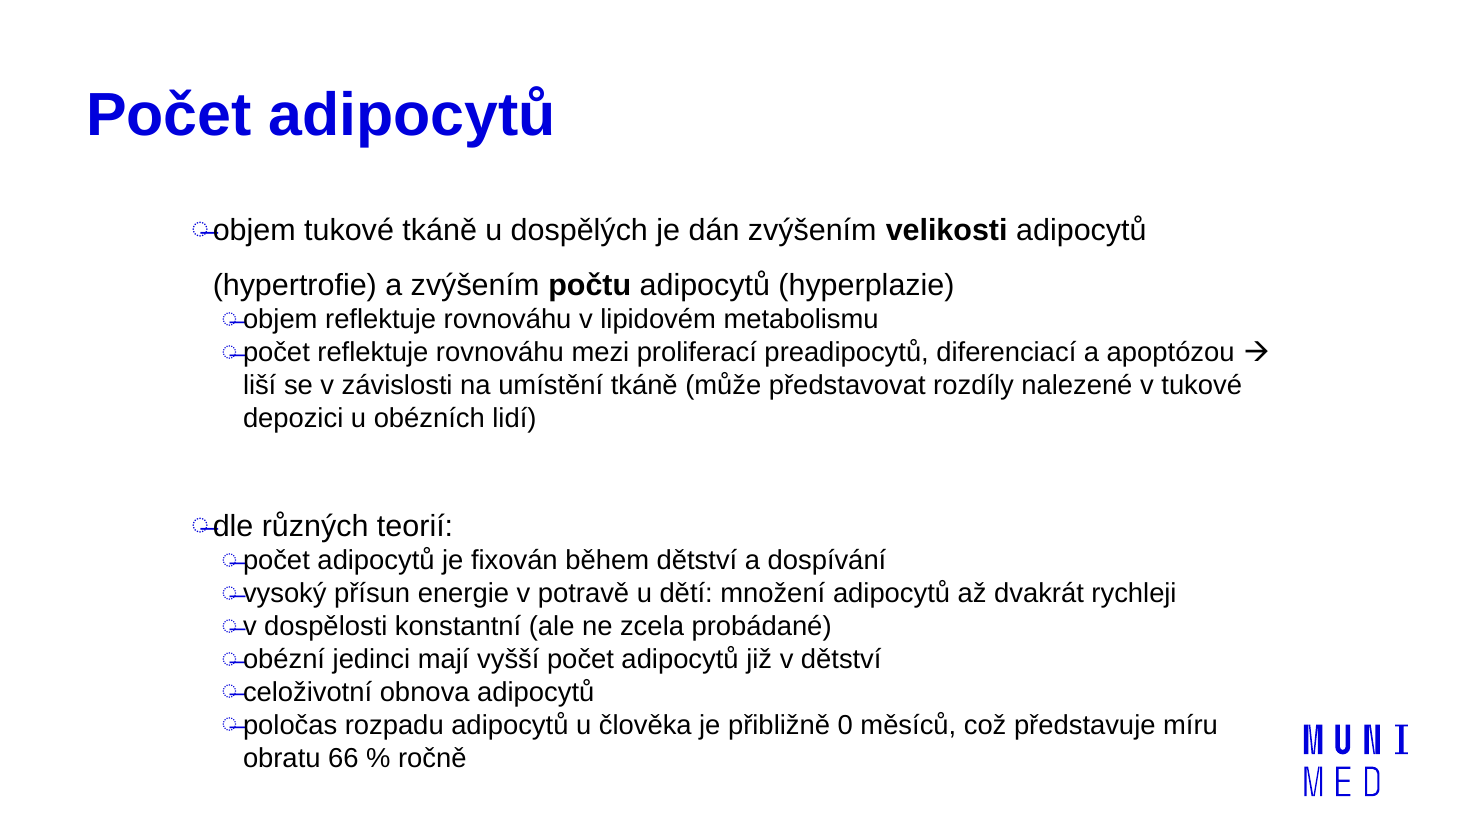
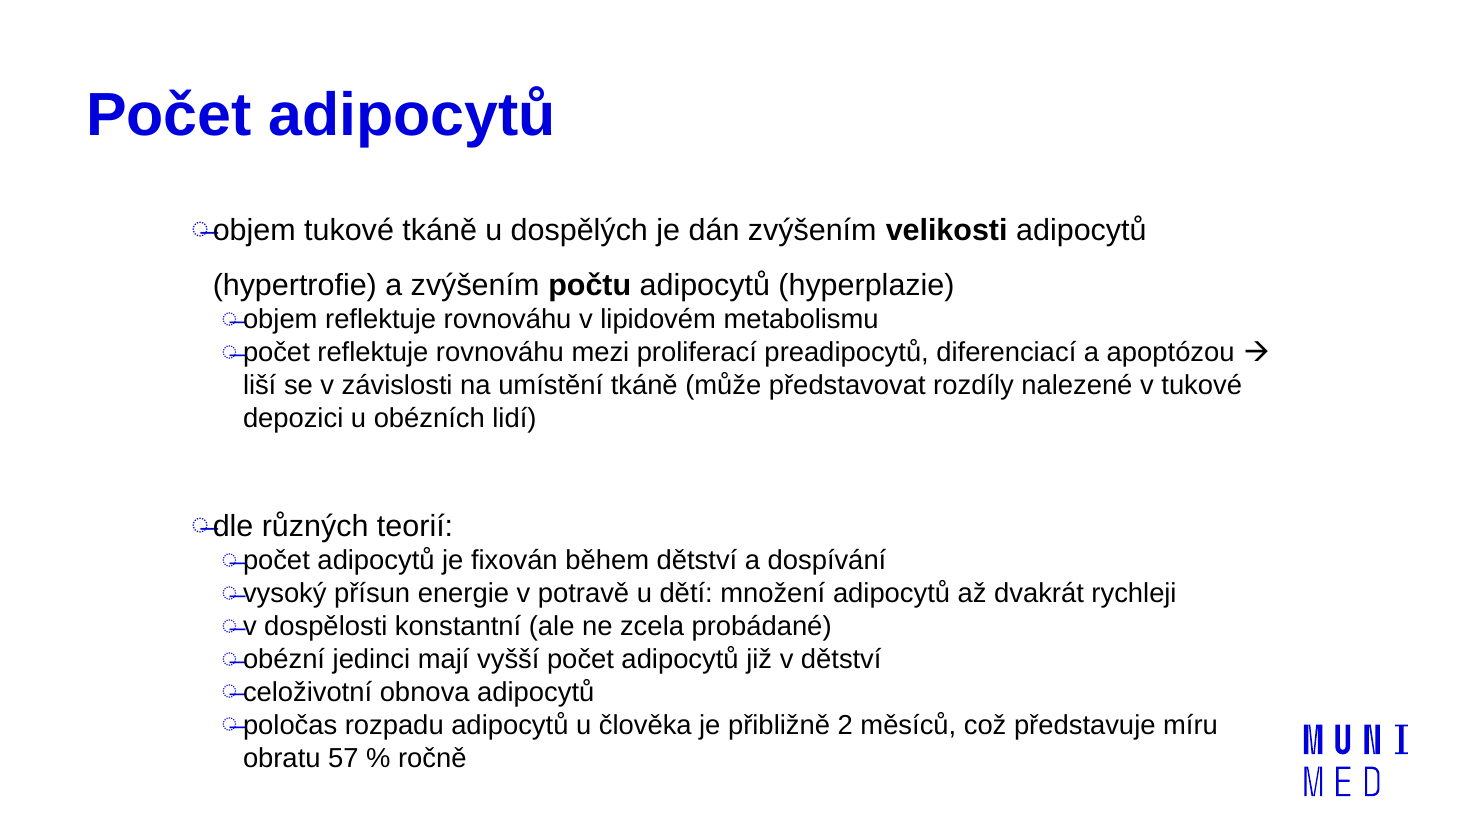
0: 0 -> 2 (845, 725)
66: 66 -> 57 (343, 758)
